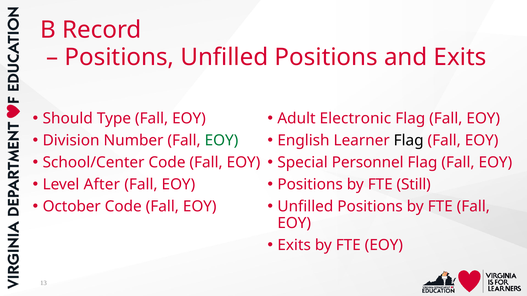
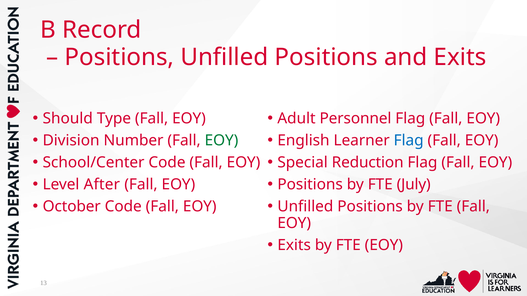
Electronic: Electronic -> Personnel (355, 118)
Flag colour: black -> blue (409, 141)
Personnel: Personnel -> Reduction (368, 163)
Still: Still -> July (414, 185)
